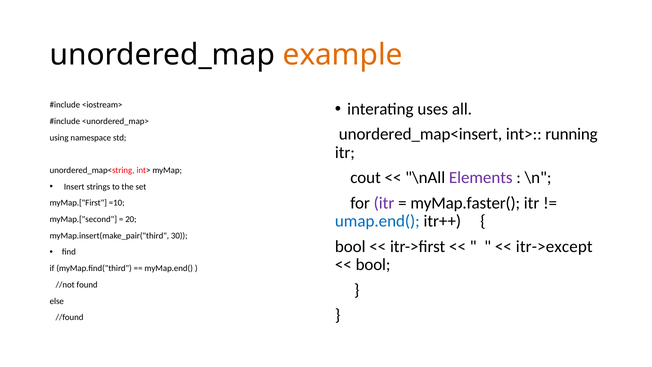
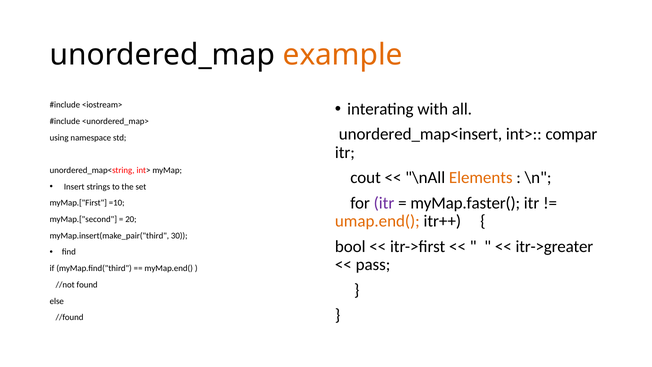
uses: uses -> with (433, 109)
running: running -> compar (571, 134)
Elements colour: purple -> orange (481, 178)
umap.end( colour: blue -> orange (377, 221)
itr->except: itr->except -> itr->greater (554, 246)
bool: bool -> pass (373, 265)
